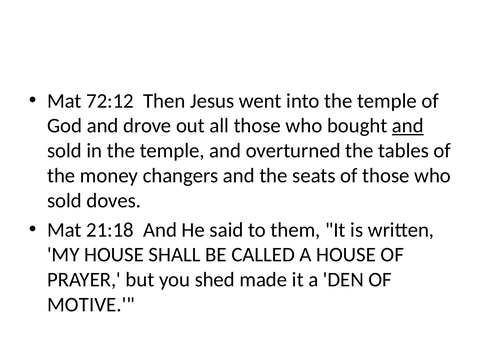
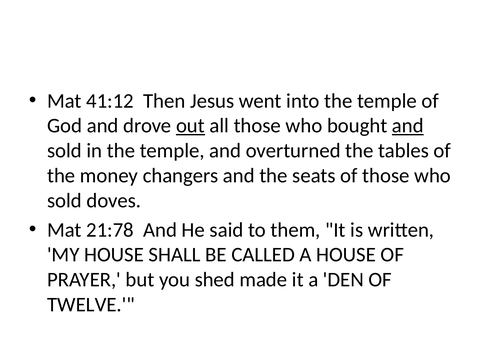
72:12: 72:12 -> 41:12 (110, 101)
out underline: none -> present (190, 126)
21:18: 21:18 -> 21:78 (110, 230)
MOTIVE: MOTIVE -> TWELVE (91, 305)
